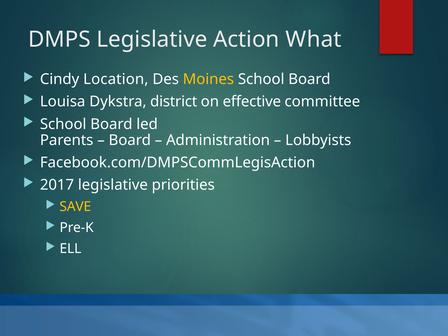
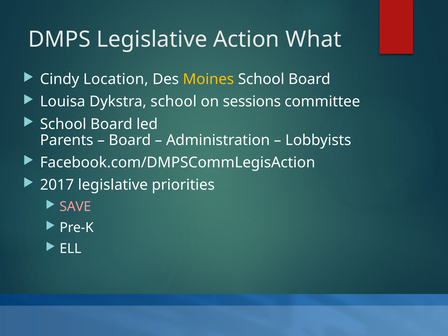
Dykstra district: district -> school (174, 102)
effective: effective -> sessions (252, 102)
SAVE colour: yellow -> pink (75, 207)
